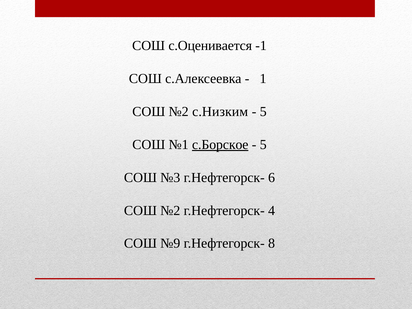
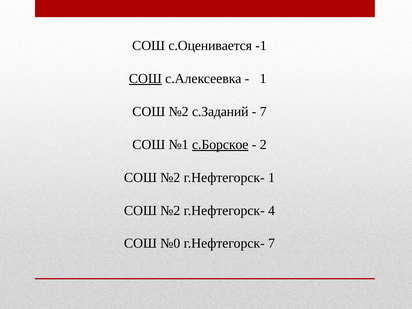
СОШ underline: none -> present (145, 79)
с.Низким: с.Низким -> с.Заданий (220, 112)
5: 5 -> 7 (263, 112)
5: 5 -> 2 (263, 145)
№3: №3 -> №2 (170, 178)
г.Нефтегорск- 6: 6 -> 1 (272, 178)
№9: №9 -> №0 (170, 243)
г.Нефтегорск- 8: 8 -> 7 (272, 243)
